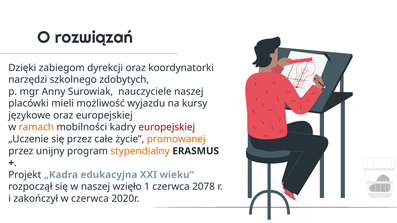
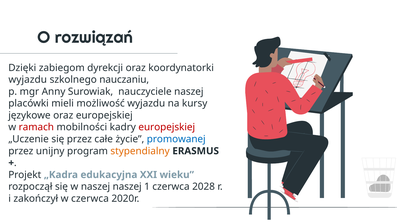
narzędzi: narzędzi -> wyjazdu (28, 80)
zdobytych: zdobytych -> nauczaniu (124, 80)
ramach colour: orange -> red (36, 127)
promowanej colour: orange -> blue (176, 139)
naszej wzięło: wzięło -> naszej (127, 187)
2078: 2078 -> 2028 (204, 187)
